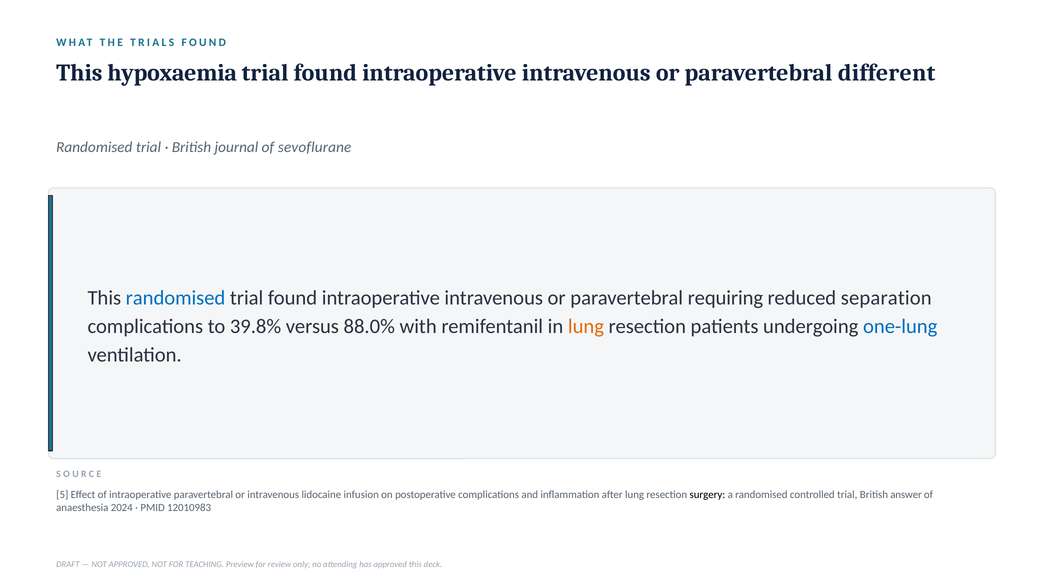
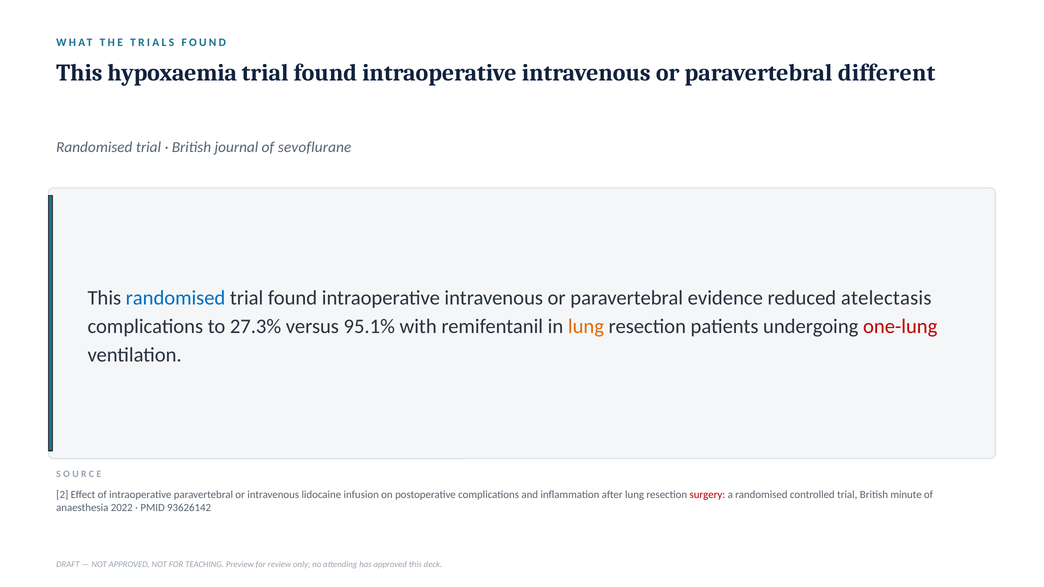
requiring: requiring -> evidence (725, 298)
separation: separation -> atelectasis (886, 298)
39.8%: 39.8% -> 27.3% (256, 327)
88.0%: 88.0% -> 95.1% (369, 327)
one-lung colour: blue -> red (900, 327)
5: 5 -> 2 (62, 495)
surgery colour: black -> red (707, 495)
answer: answer -> minute (906, 495)
2024: 2024 -> 2022 (122, 508)
12010983: 12010983 -> 93626142 (189, 508)
